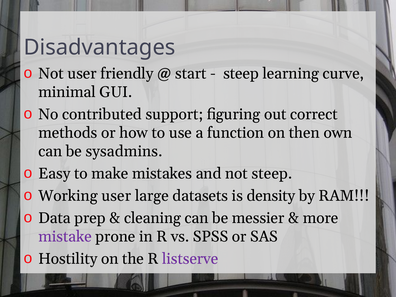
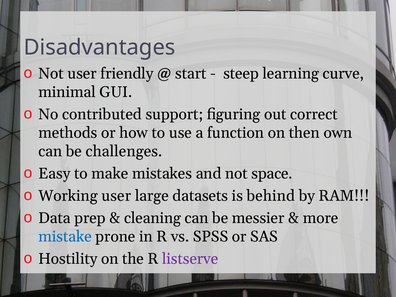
sysadmins: sysadmins -> challenges (124, 151)
not steep: steep -> space (272, 174)
density: density -> behind (271, 196)
mistake colour: purple -> blue (65, 237)
